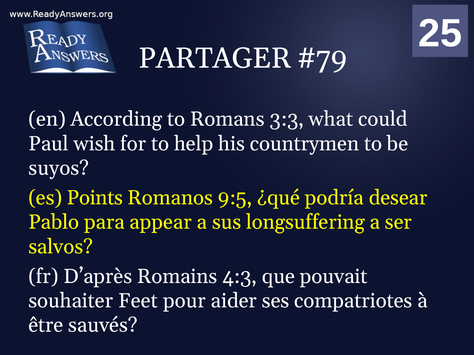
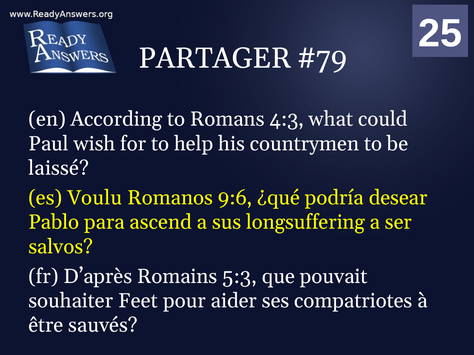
3:3: 3:3 -> 4:3 (287, 119)
suyos: suyos -> laissé (59, 168)
Points: Points -> Voulu (95, 198)
9:5: 9:5 -> 9:6 (235, 198)
appear: appear -> ascend (161, 223)
4:3: 4:3 -> 5:3 (240, 277)
